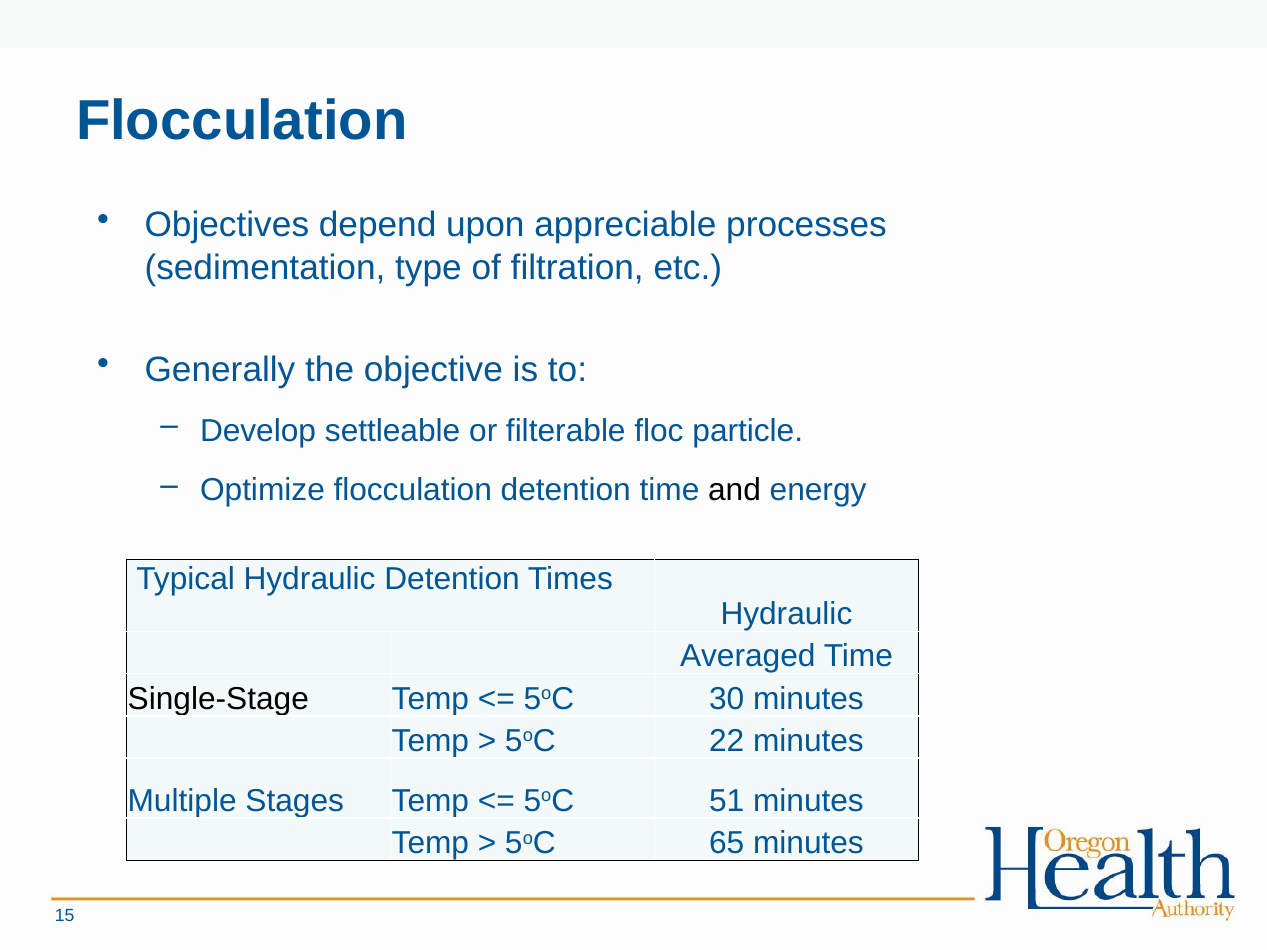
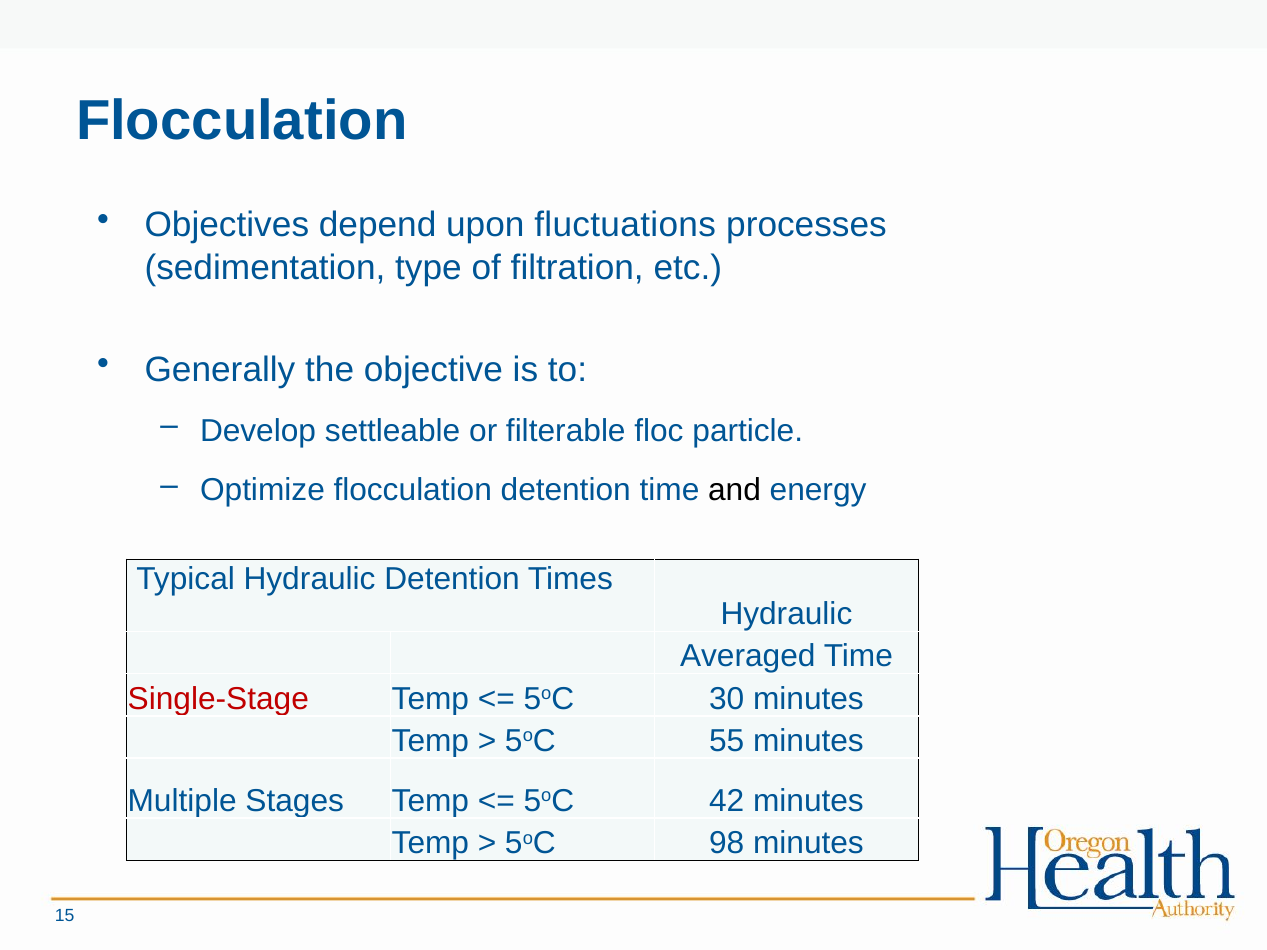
appreciable: appreciable -> fluctuations (625, 225)
Single-Stage colour: black -> red (218, 699)
22: 22 -> 55 (727, 741)
51: 51 -> 42 (727, 801)
65: 65 -> 98 (727, 843)
